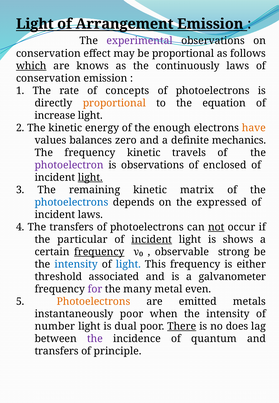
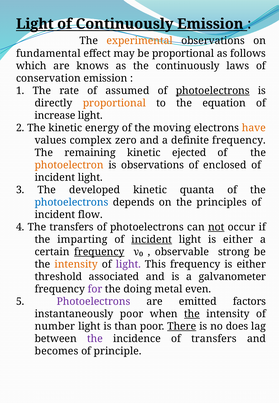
of Arrangement: Arrangement -> Continuously (124, 24)
experimental colour: purple -> orange (140, 41)
conservation: conservation -> fundamental (48, 53)
which underline: present -> none (31, 66)
concepts: concepts -> assumed (127, 91)
photoelectrons underline: none -> present (213, 91)
enough: enough -> moving (172, 128)
balances: balances -> complex (91, 140)
definite mechanics: mechanics -> frequency (239, 140)
The frequency: frequency -> remaining (90, 153)
travels: travels -> ejected (189, 153)
photoelectron colour: purple -> orange (69, 165)
light underline: present -> none (90, 177)
remaining: remaining -> developed (95, 190)
matrix: matrix -> quanta (197, 190)
expressed: expressed -> principles (222, 202)
incident laws: laws -> flow (90, 215)
particular: particular -> imparting (82, 239)
light is shows: shows -> either (238, 239)
intensity colour: blue -> orange (76, 264)
light colour: blue -> purple (128, 264)
many: many -> doing (138, 289)
Photoelectrons colour: orange -> purple (93, 302)
metals: metals -> factors (249, 302)
the underline: none -> present (192, 314)
dual: dual -> than (126, 326)
of quantum: quantum -> transfers (214, 339)
transfers: transfers -> becomes (57, 351)
